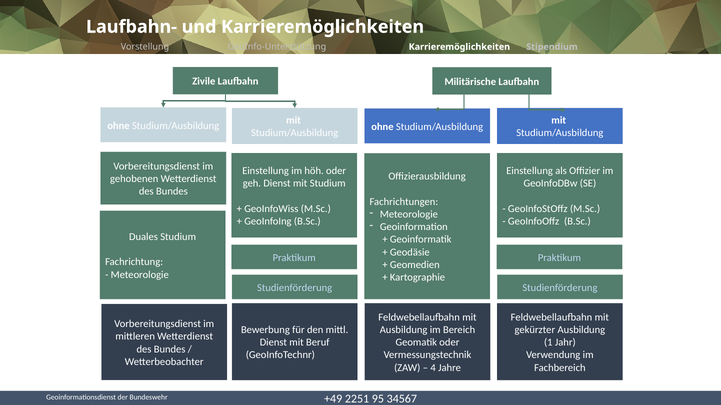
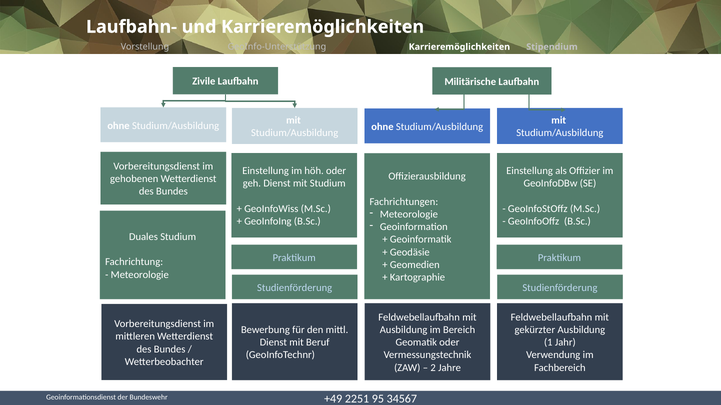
4: 4 -> 2 (433, 368)
